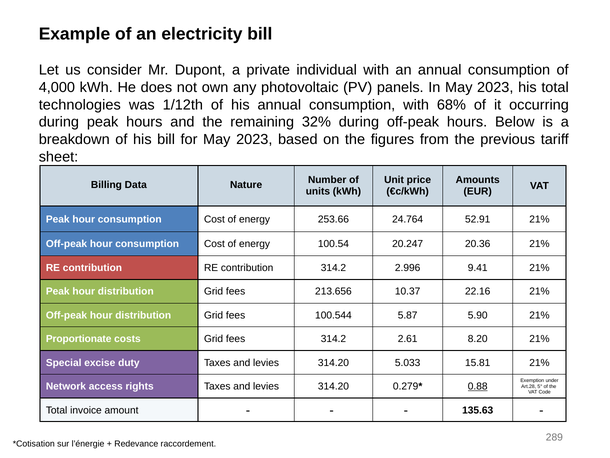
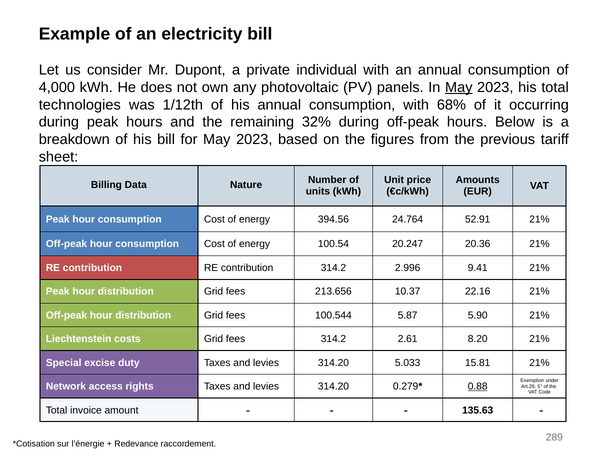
May underline: none -> present (459, 87)
253.66: 253.66 -> 394.56 (333, 219)
Proportionate: Proportionate -> Liechtenstein (79, 339)
